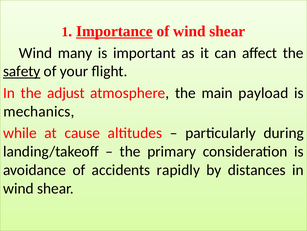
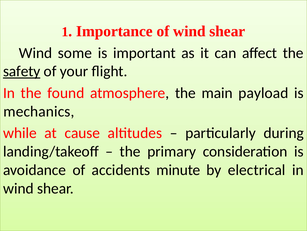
Importance underline: present -> none (114, 31)
many: many -> some (75, 53)
adjust: adjust -> found (66, 93)
rapidly: rapidly -> minute (178, 169)
distances: distances -> electrical (257, 169)
